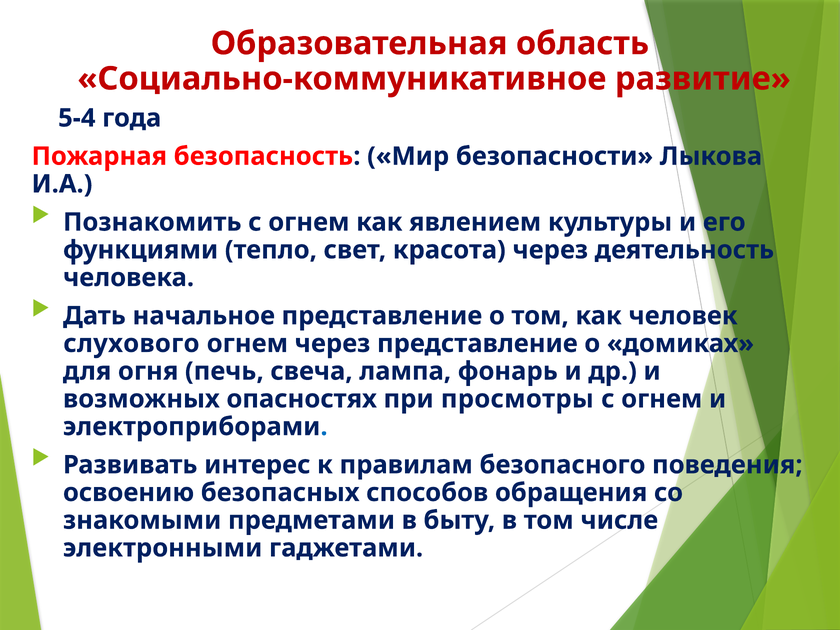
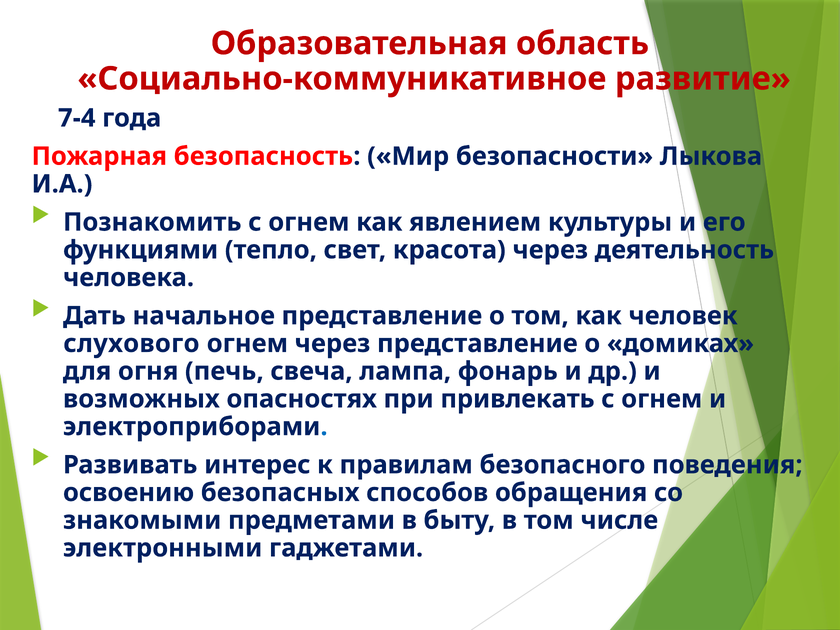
5-4: 5-4 -> 7-4 (77, 118)
просмотры: просмотры -> привлекать (518, 399)
